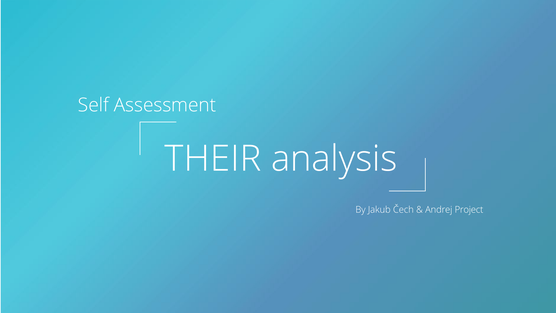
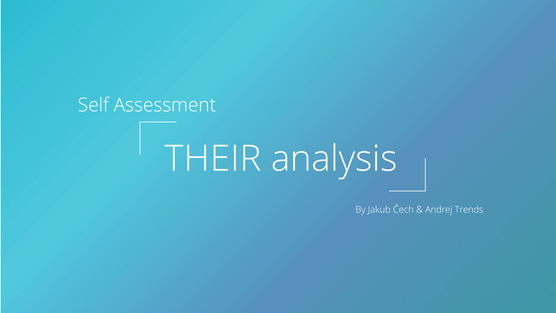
Project: Project -> Trends (469, 209)
